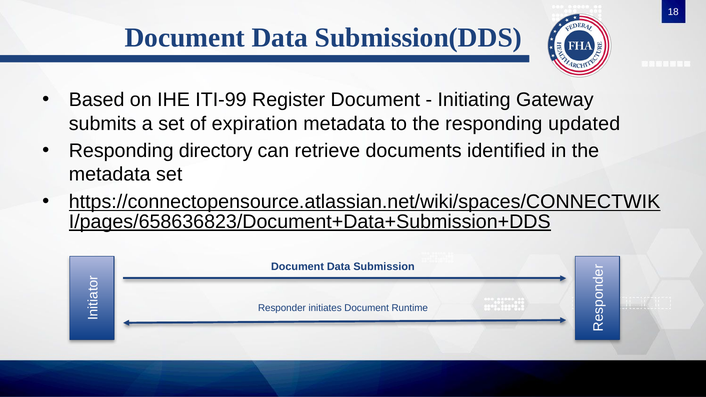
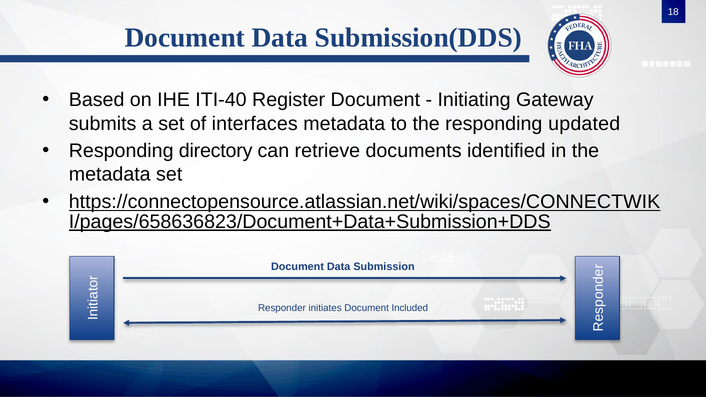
ITI-99: ITI-99 -> ITI-40 (221, 100)
expiration: expiration -> interfaces (255, 124)
Runtime: Runtime -> Included (410, 308)
